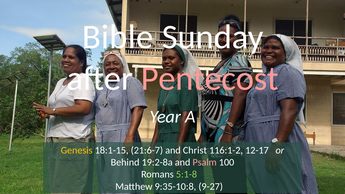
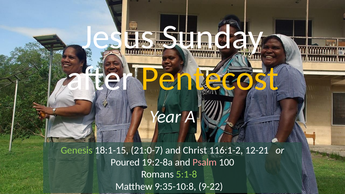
Bible: Bible -> Jesus (118, 37)
Pentecost colour: pink -> yellow (210, 78)
Genesis colour: yellow -> light green (77, 150)
21:6-7: 21:6-7 -> 21:0-7 (147, 150)
12-17: 12-17 -> 12-21 (257, 150)
Behind: Behind -> Poured (125, 162)
9-27: 9-27 -> 9-22 (211, 187)
